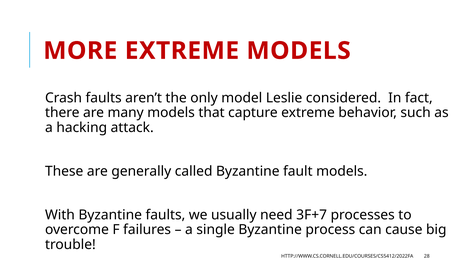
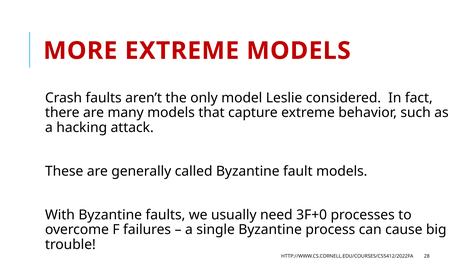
3F+7: 3F+7 -> 3F+0 (312, 215)
